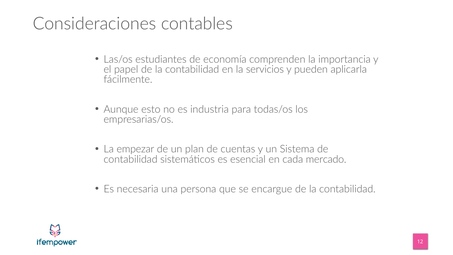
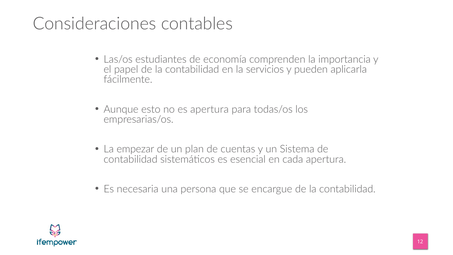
es industria: industria -> apertura (209, 109)
cada mercado: mercado -> apertura (326, 159)
